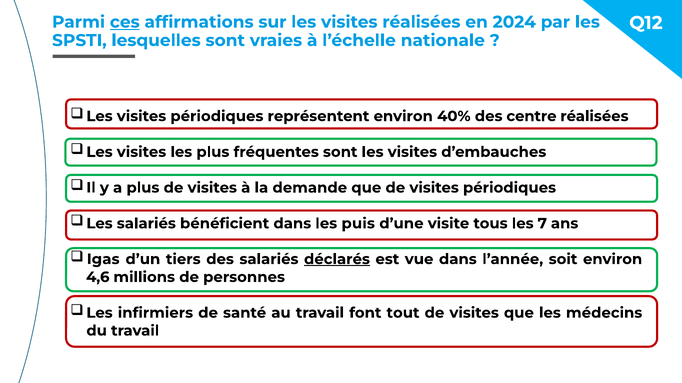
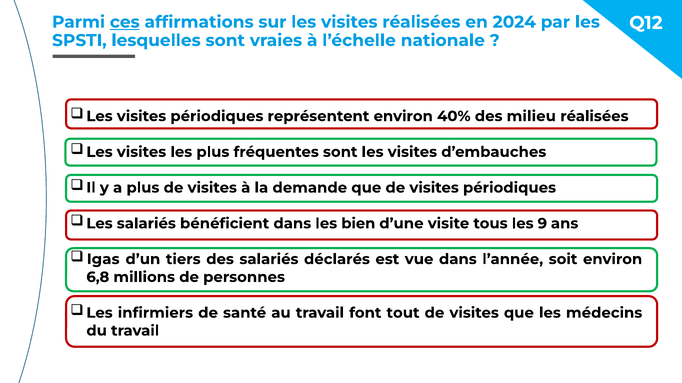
centre: centre -> milieu (531, 116)
puis: puis -> bien (358, 224)
7: 7 -> 9 (542, 224)
déclarés underline: present -> none (337, 260)
4,6: 4,6 -> 6,8 (98, 278)
